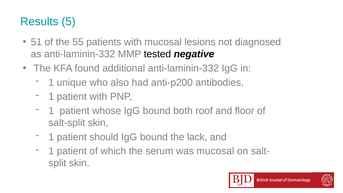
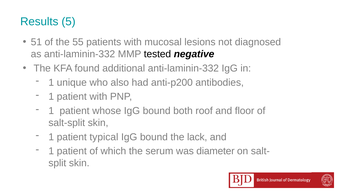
should: should -> typical (104, 137)
was mucosal: mucosal -> diameter (215, 151)
